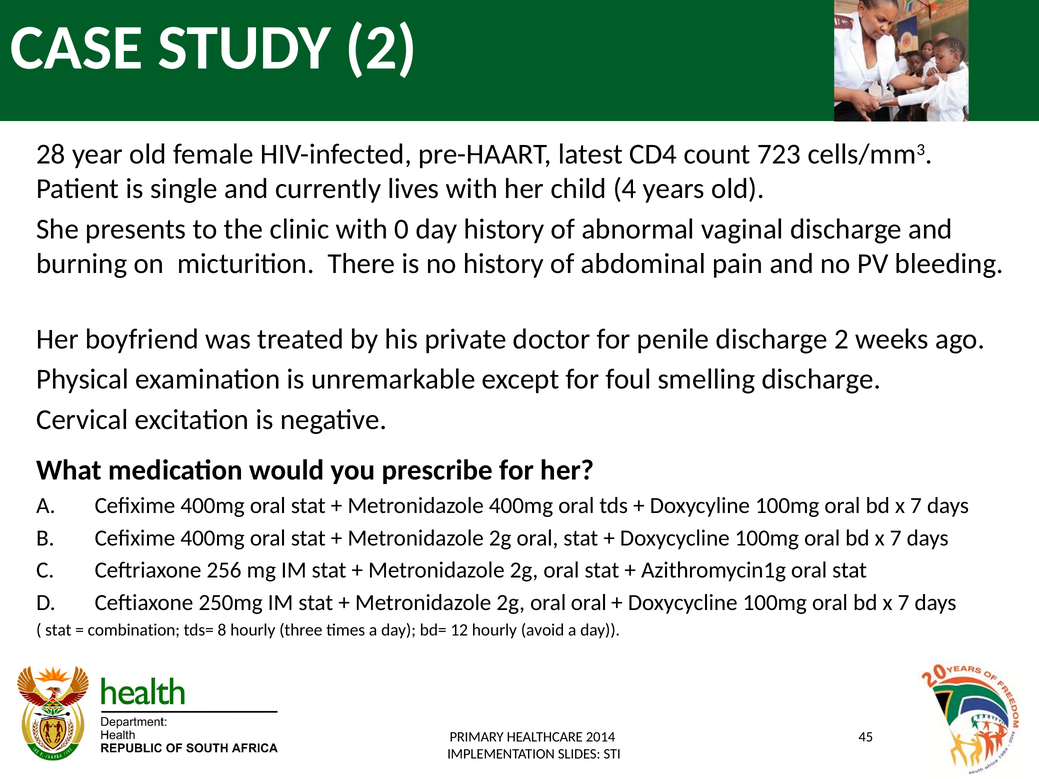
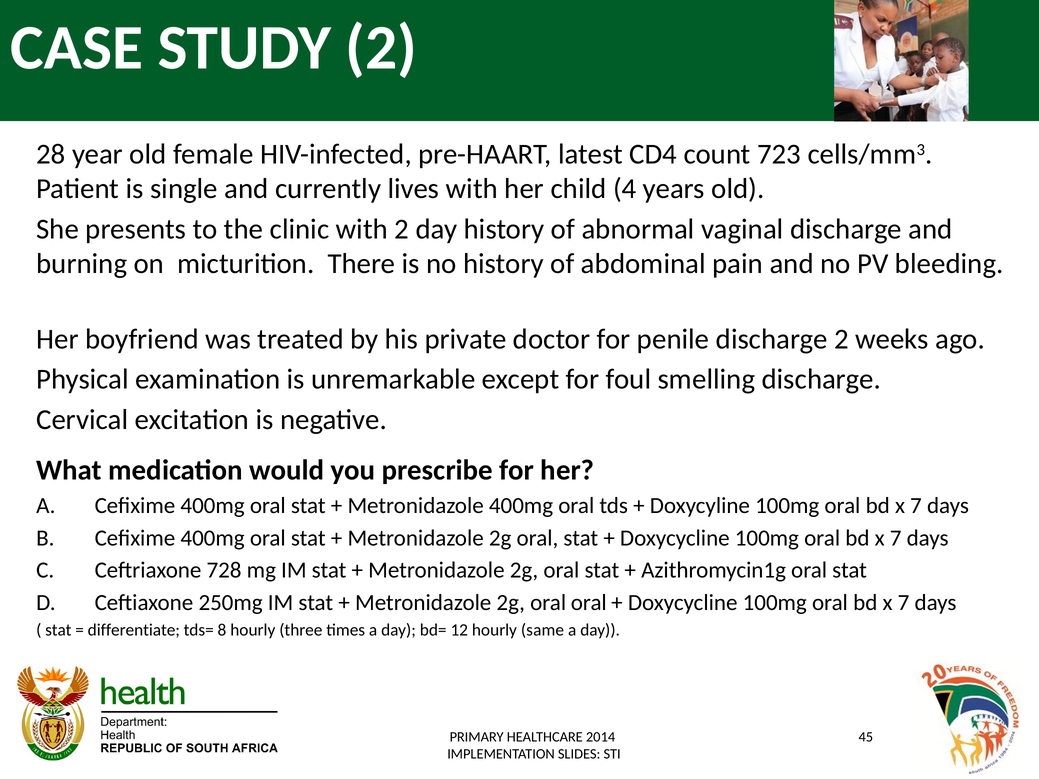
with 0: 0 -> 2 (402, 229)
256: 256 -> 728 (224, 570)
combination: combination -> differentiate (134, 630)
avoid: avoid -> same (542, 630)
